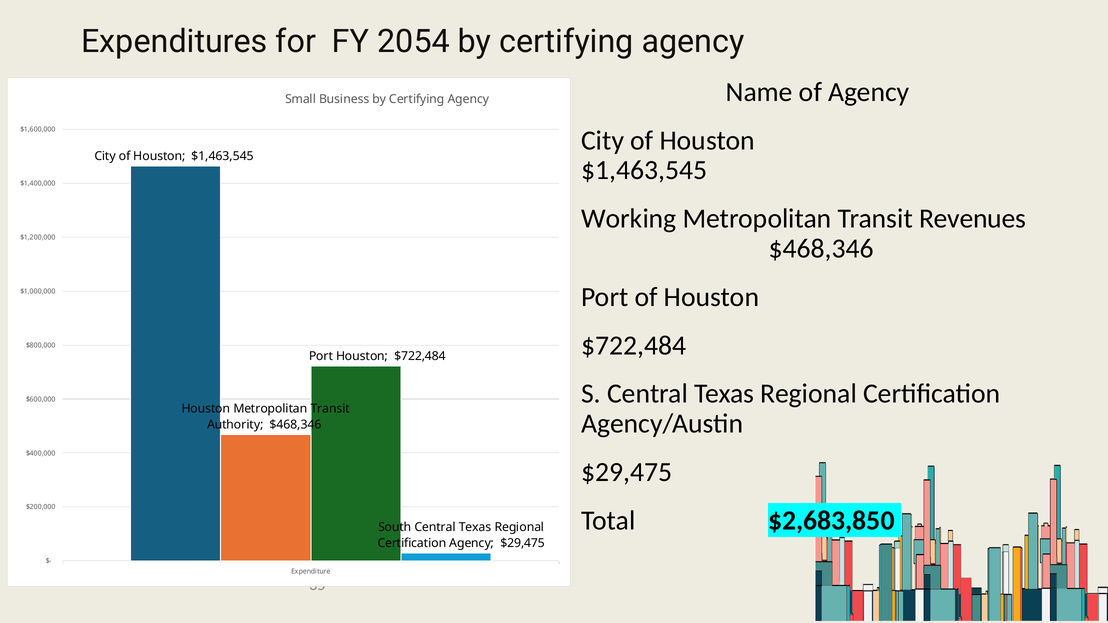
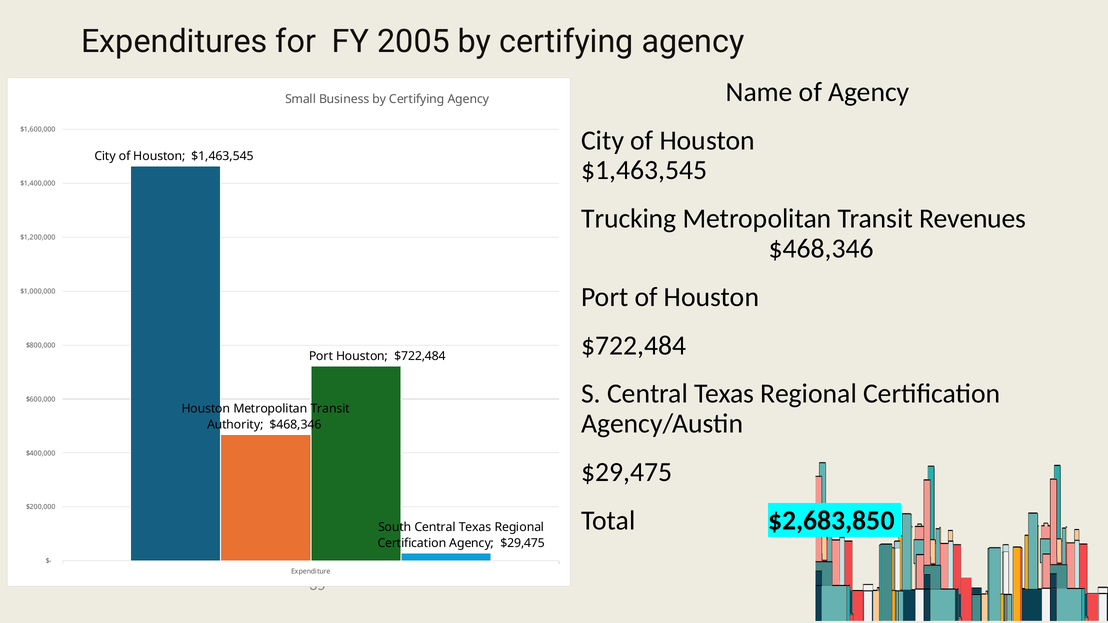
2054: 2054 -> 2005 (414, 42)
Working: Working -> Trucking (629, 219)
